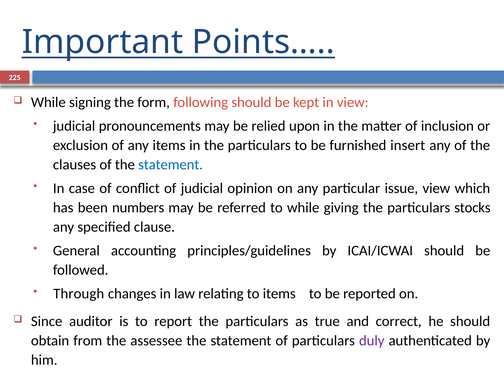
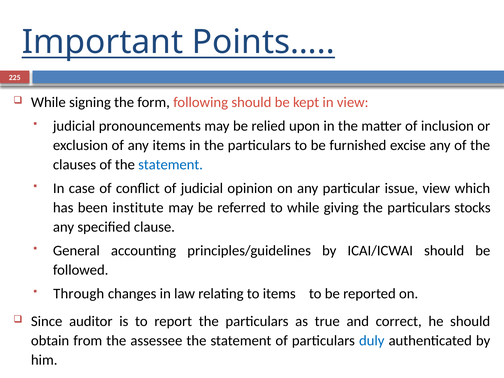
insert: insert -> excise (408, 145)
numbers: numbers -> institute (138, 208)
duly colour: purple -> blue (372, 341)
